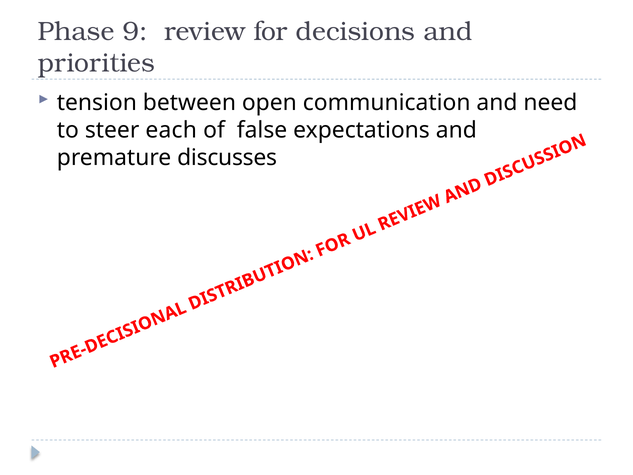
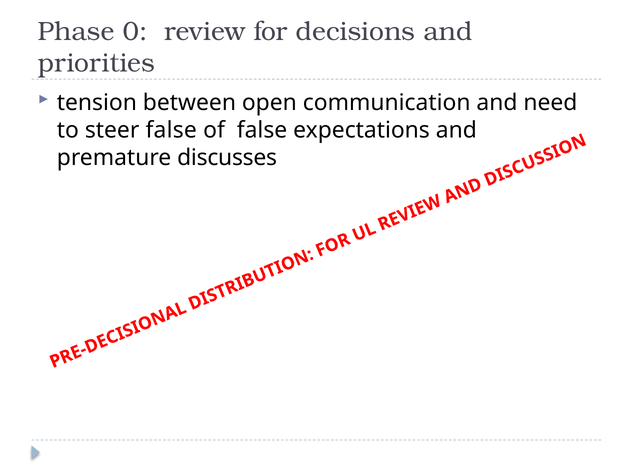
9: 9 -> 0 (135, 31)
steer each: each -> false (171, 130)
